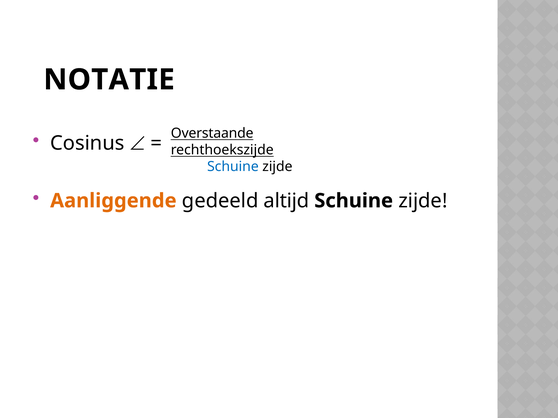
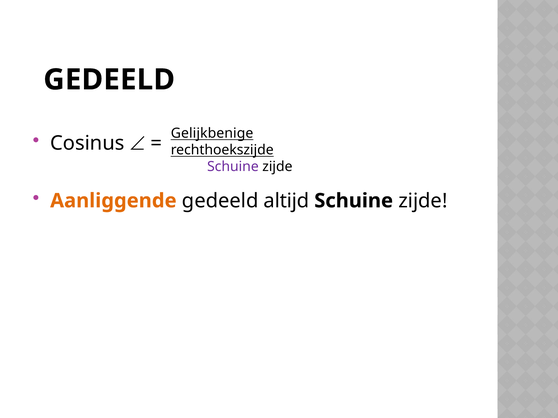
NOTATIE: NOTATIE -> GEDEELD (109, 80)
Overstaande: Overstaande -> Gelijkbenige (212, 133)
Schuine colour: blue -> purple (233, 167)
